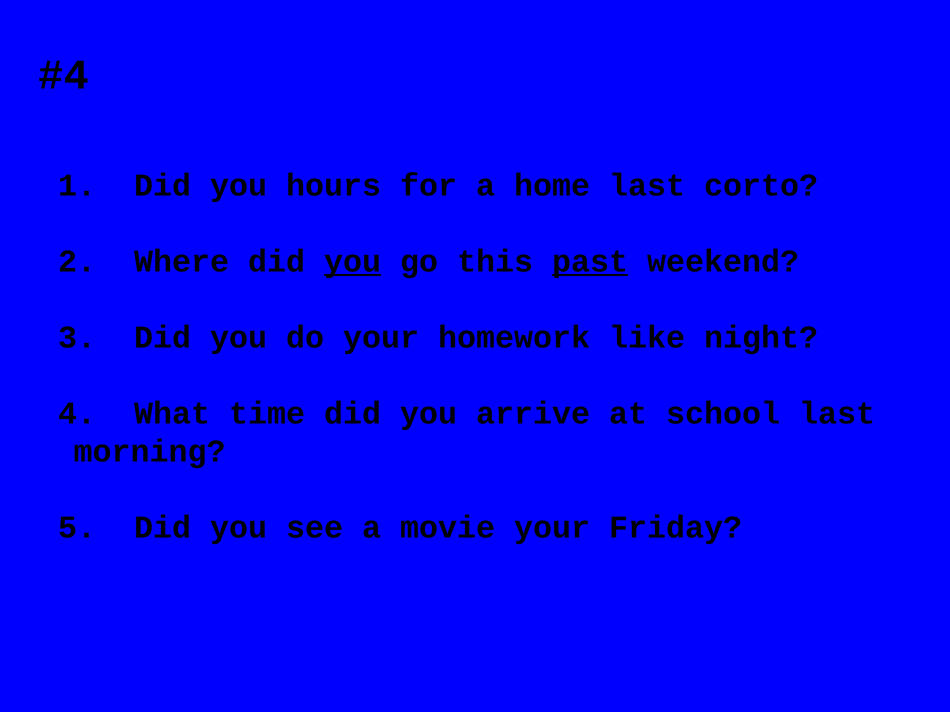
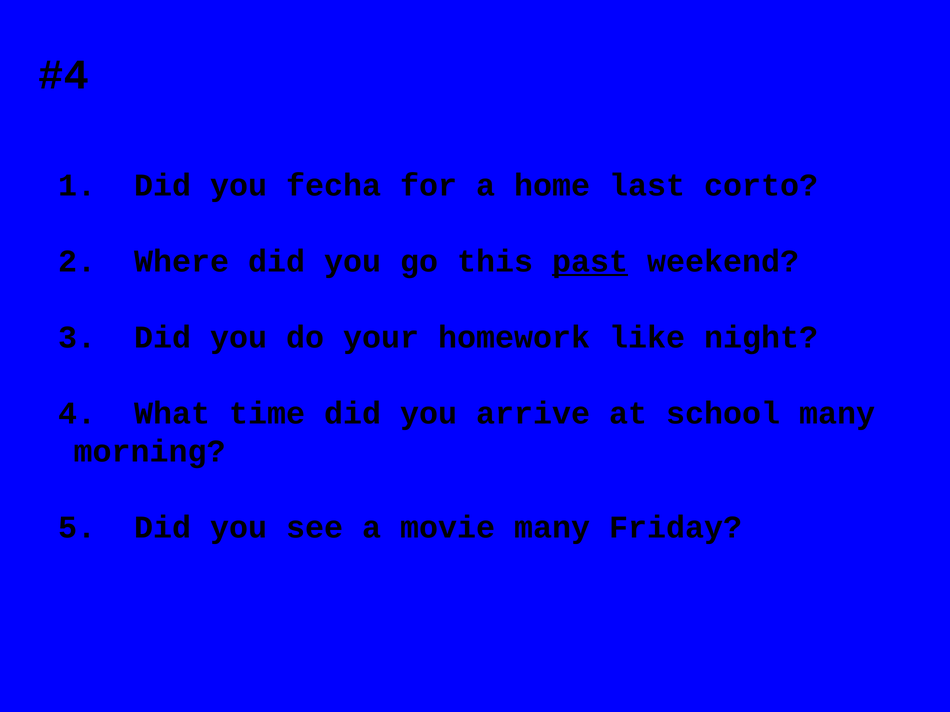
hours: hours -> fecha (334, 186)
you underline: present -> none (353, 262)
school last: last -> many (837, 414)
movie your: your -> many (552, 528)
